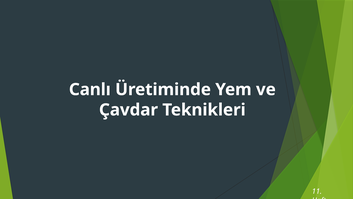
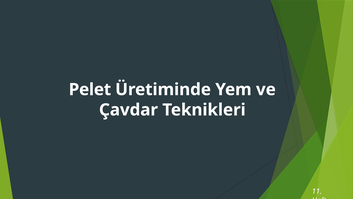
Canlı: Canlı -> Pelet (90, 89)
